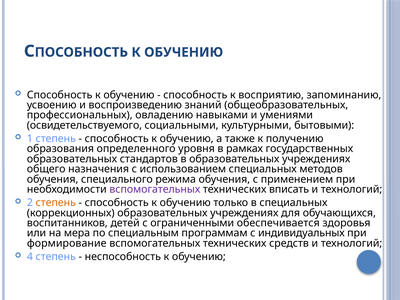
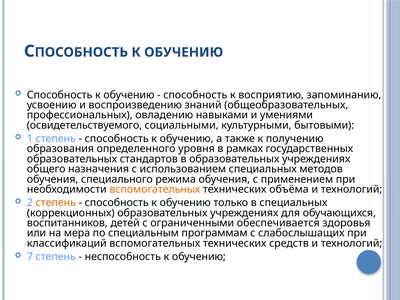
вспомогательных colour: purple -> orange (155, 189)
вписать: вписать -> объёма (289, 189)
индивидуальных: индивидуальных -> слабослышащих (301, 233)
формирование: формирование -> классификаций (67, 243)
4: 4 -> 7 (30, 257)
